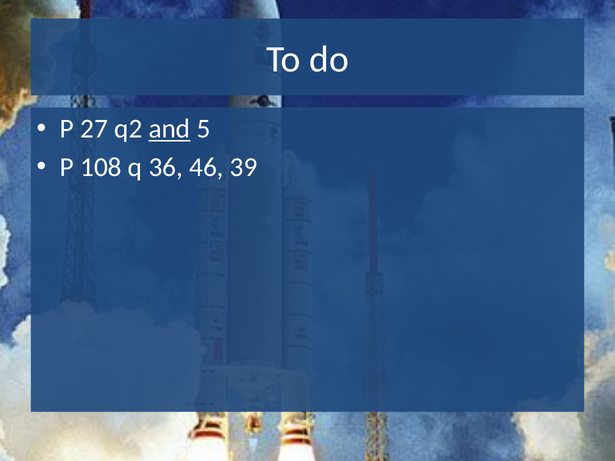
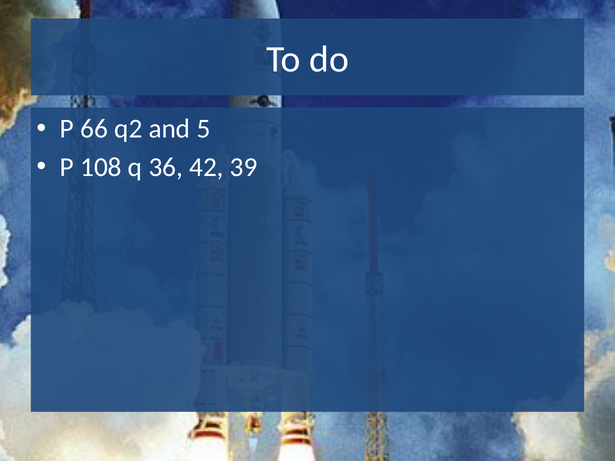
27: 27 -> 66 (94, 129)
and underline: present -> none (169, 129)
46: 46 -> 42 (206, 167)
